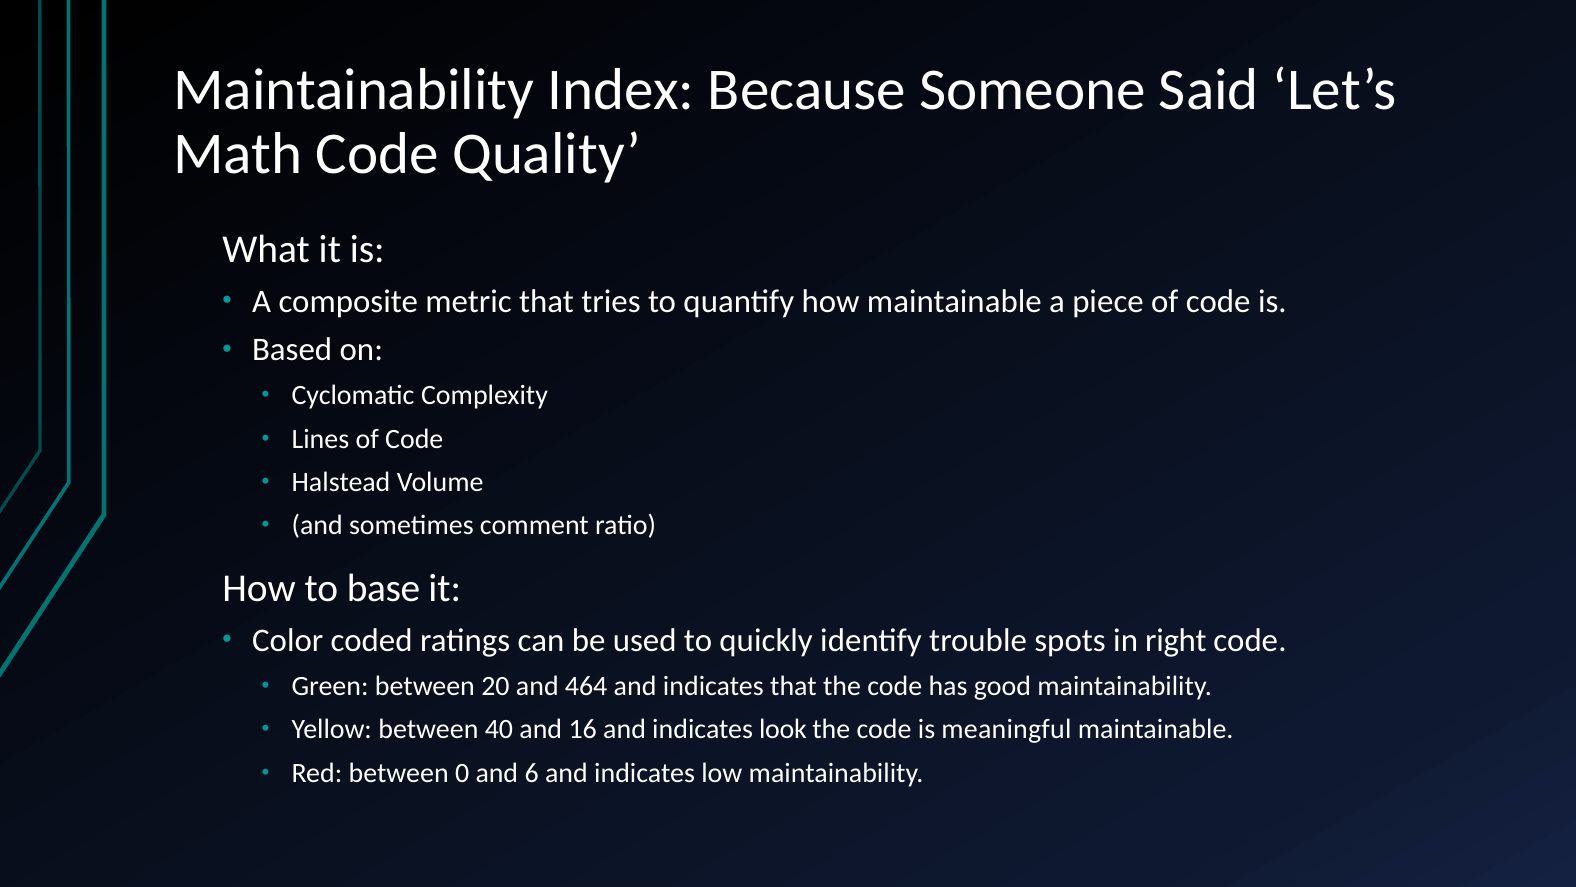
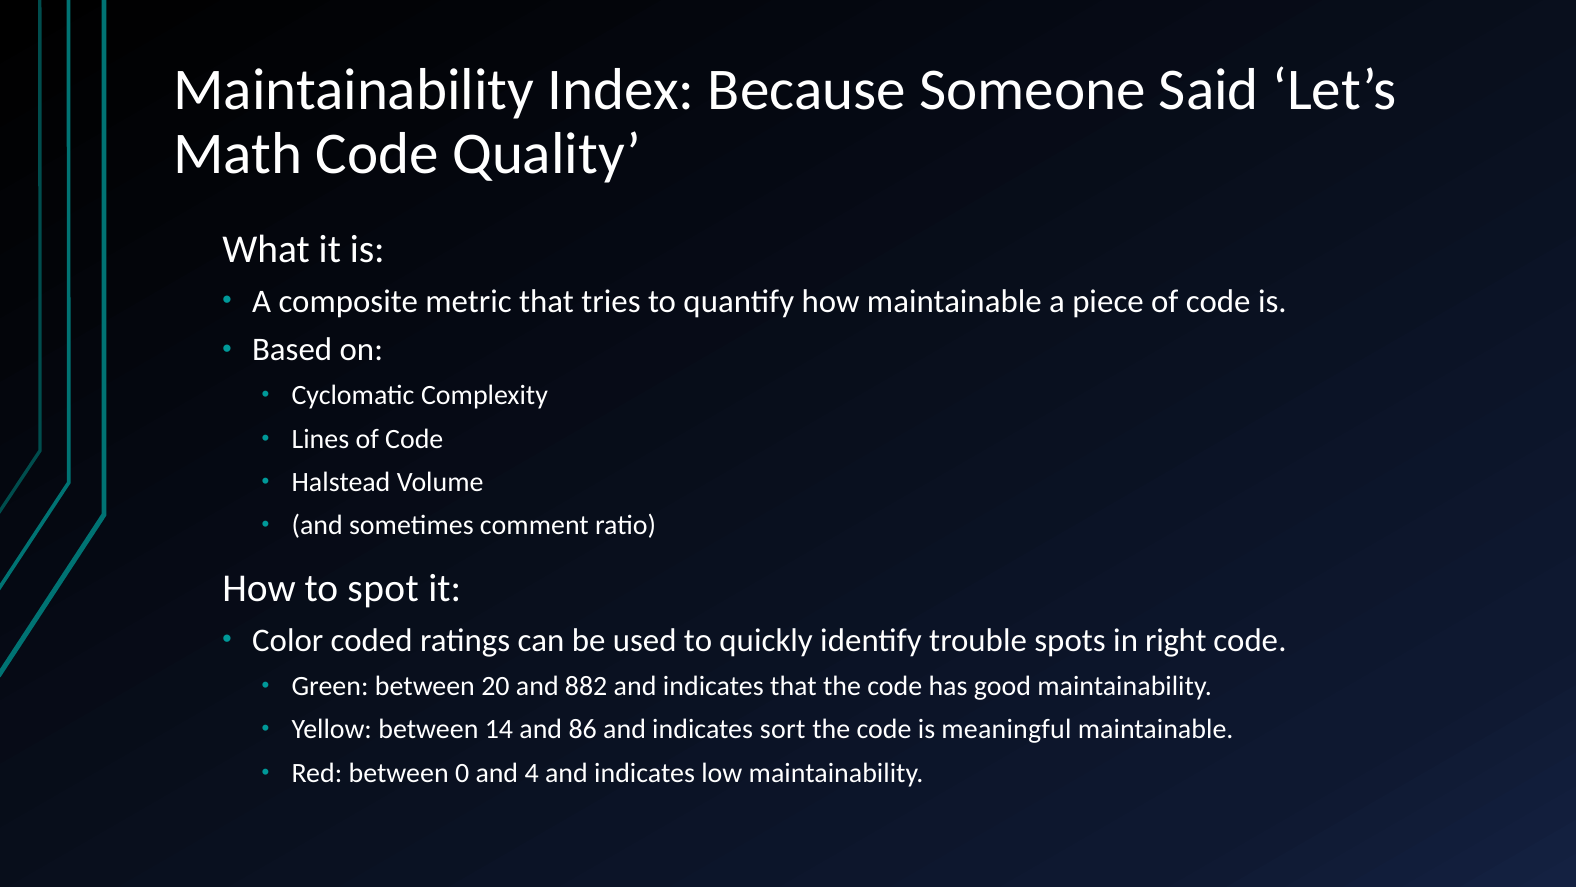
base: base -> spot (383, 588)
464: 464 -> 882 (586, 686)
40: 40 -> 14 (499, 729)
16: 16 -> 86 (583, 729)
look: look -> sort (783, 729)
6: 6 -> 4 (532, 773)
